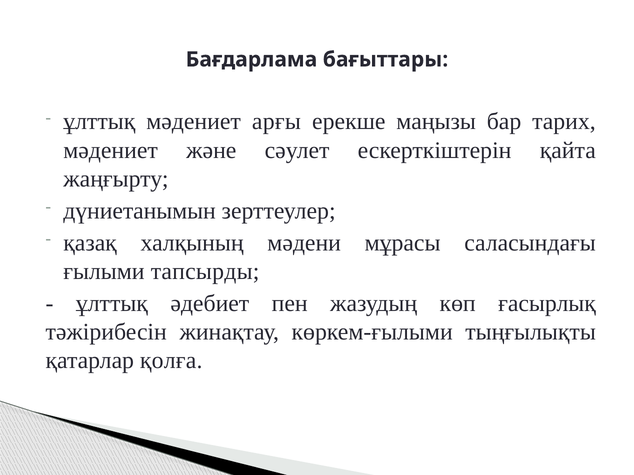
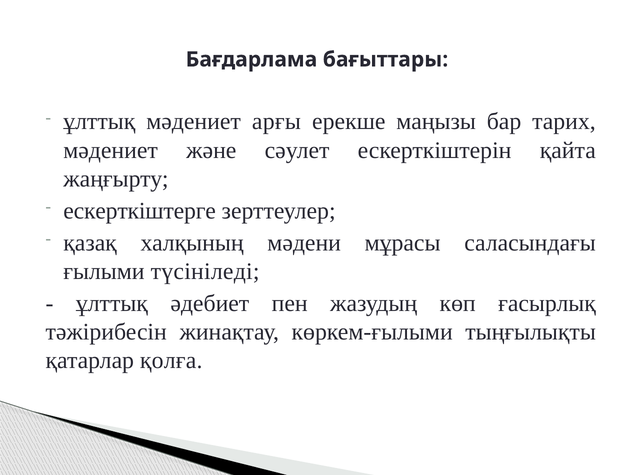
дүниетанымын: дүниетанымын -> ескерткіштерге (140, 211)
тапсырды: тапсырды -> түсініледі (205, 272)
